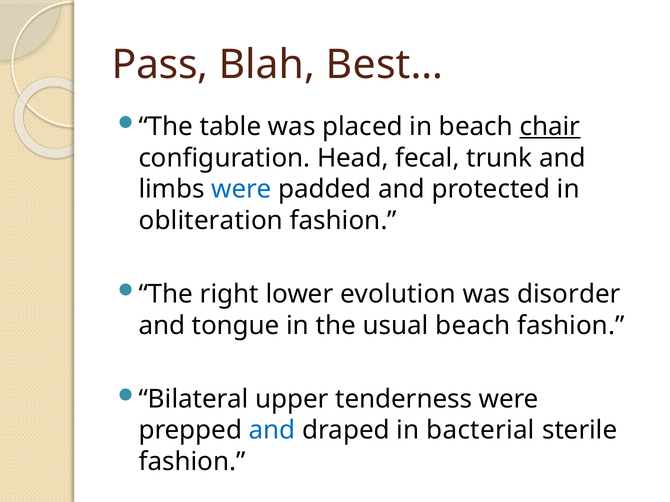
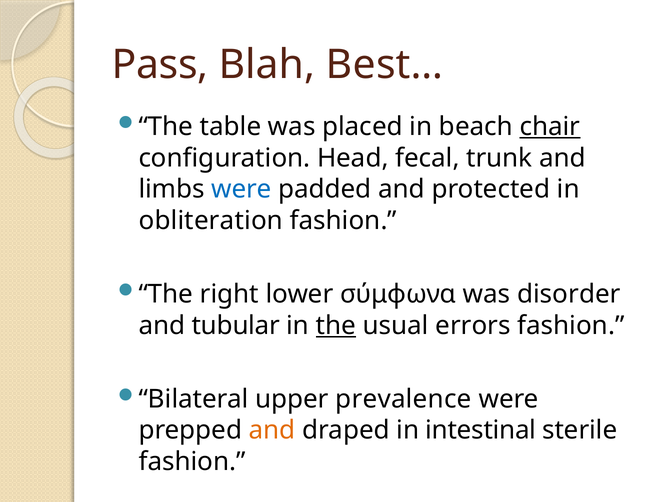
evolution: evolution -> σύμφωνα (398, 294)
tongue: tongue -> tubular (236, 326)
the underline: none -> present (336, 326)
usual beach: beach -> errors (473, 326)
tenderness: tenderness -> prevalence (404, 399)
and colour: blue -> orange (272, 431)
bacterial: bacterial -> intestinal (481, 431)
